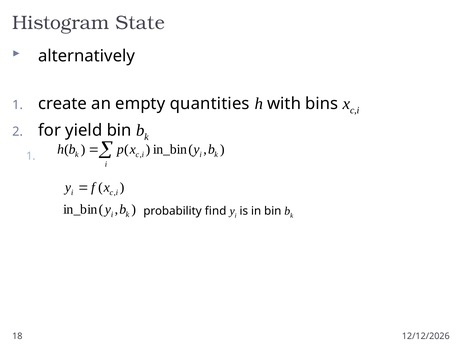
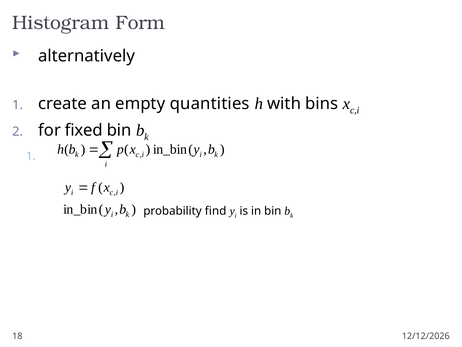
State: State -> Form (140, 23)
yield: yield -> fixed (84, 130)
